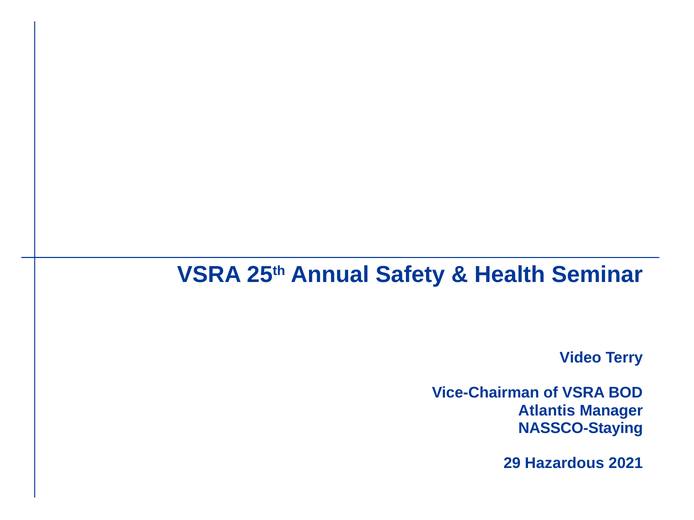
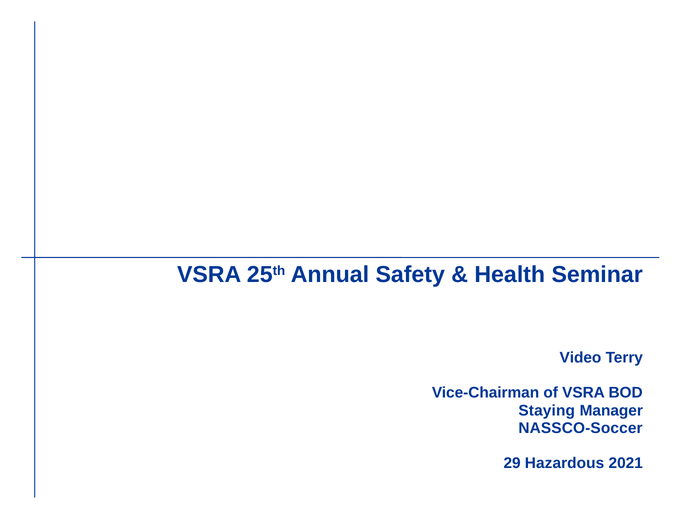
Atlantis: Atlantis -> Staying (547, 411)
NASSCO-Staying: NASSCO-Staying -> NASSCO-Soccer (580, 428)
